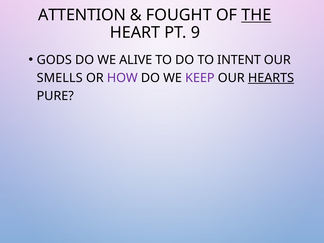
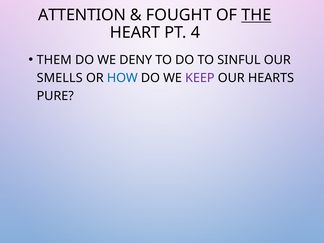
9: 9 -> 4 (195, 33)
GODS: GODS -> THEM (54, 60)
ALIVE: ALIVE -> DENY (136, 60)
INTENT: INTENT -> SINFUL (239, 60)
HOW colour: purple -> blue (122, 78)
HEARTS underline: present -> none (271, 78)
